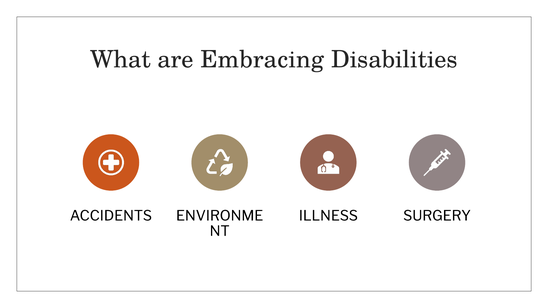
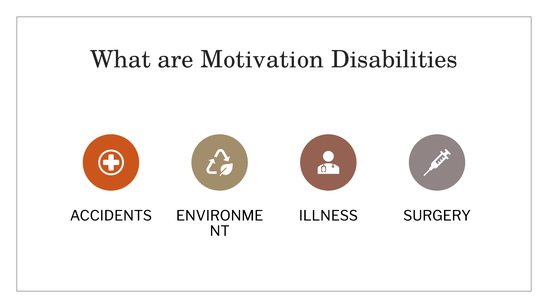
Embracing: Embracing -> Motivation (262, 60)
